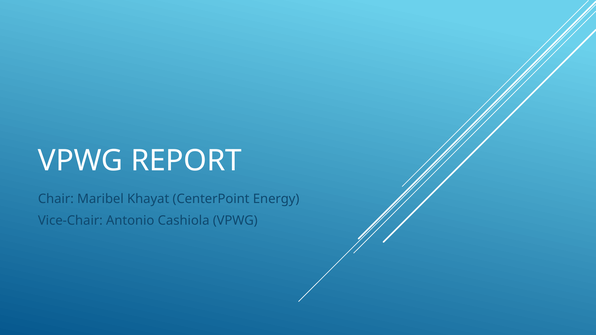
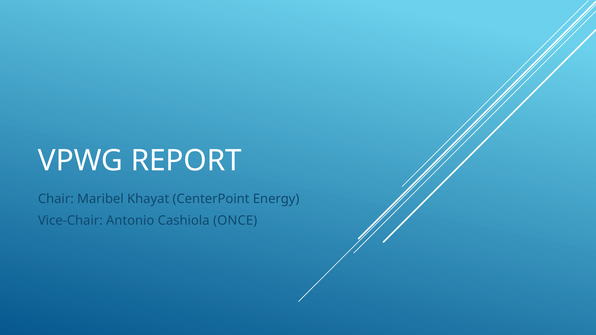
Cashiola VPWG: VPWG -> ONCE (235, 221)
